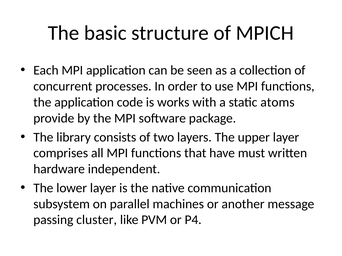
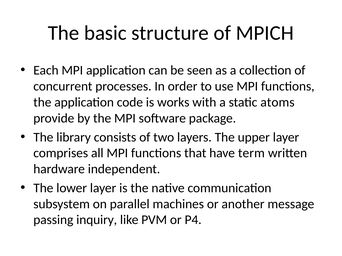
must: must -> term (251, 153)
cluster: cluster -> inquiry (97, 220)
